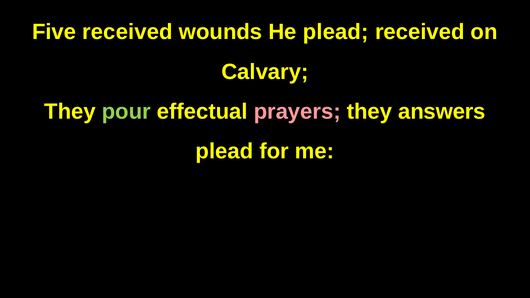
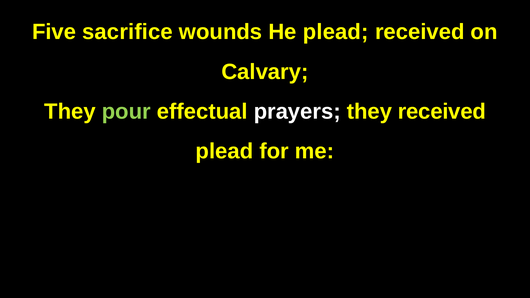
Five received: received -> sacrifice (127, 32)
prayers colour: pink -> white (297, 111)
they answers: answers -> received (442, 111)
